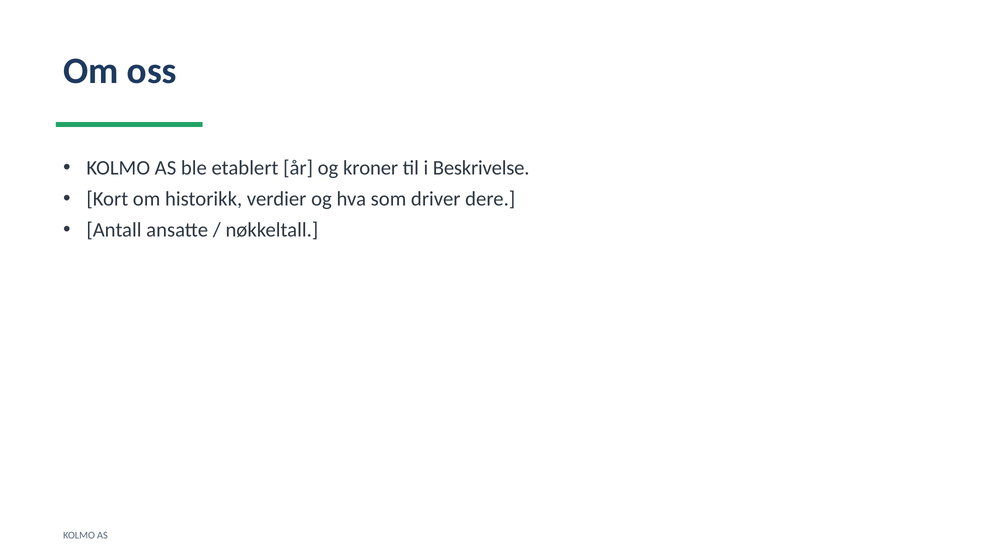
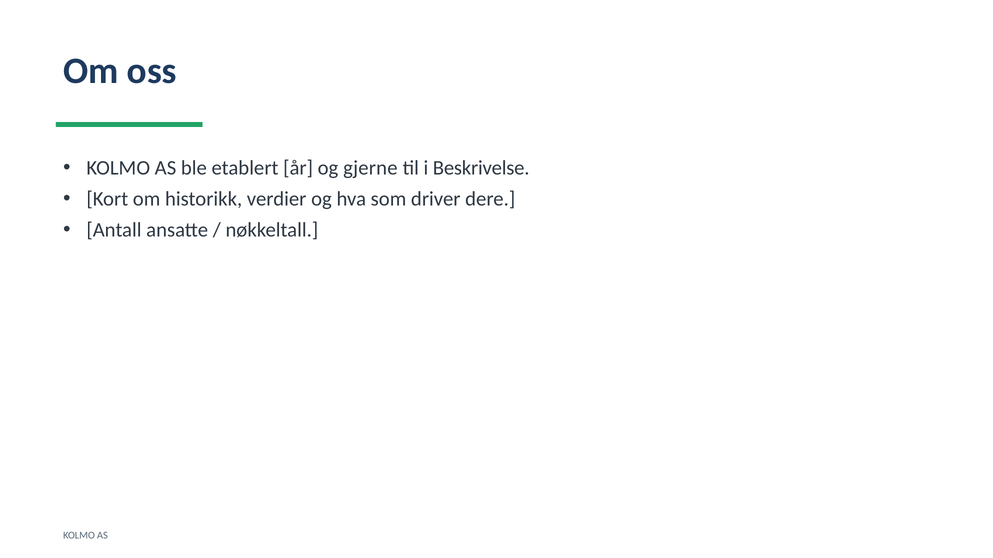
kroner: kroner -> gjerne (370, 168)
